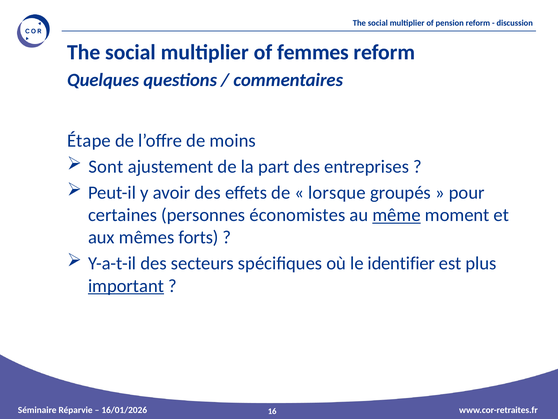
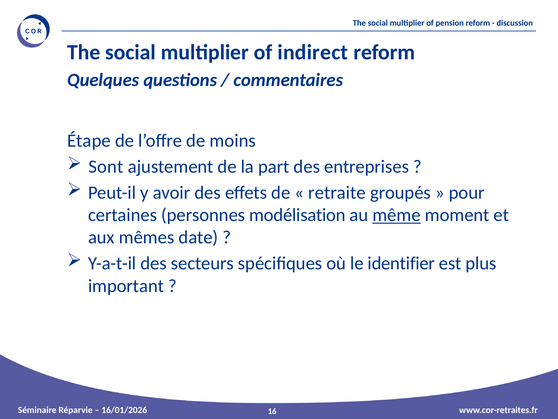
femmes: femmes -> indirect (313, 52)
lorsque: lorsque -> retraite (337, 193)
économistes: économistes -> modélisation (297, 215)
forts: forts -> date (198, 237)
important underline: present -> none (126, 286)
